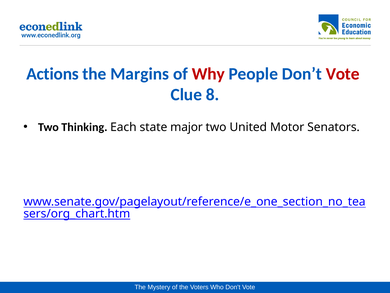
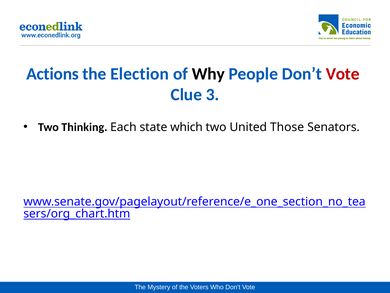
Margins: Margins -> Election (140, 74)
Why colour: red -> black (208, 74)
8: 8 -> 3 (213, 94)
major: major -> which (187, 127)
Motor: Motor -> Those (287, 127)
